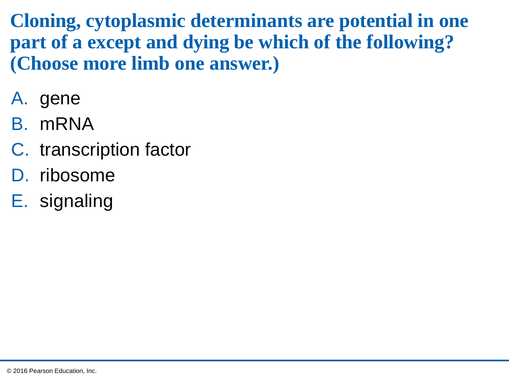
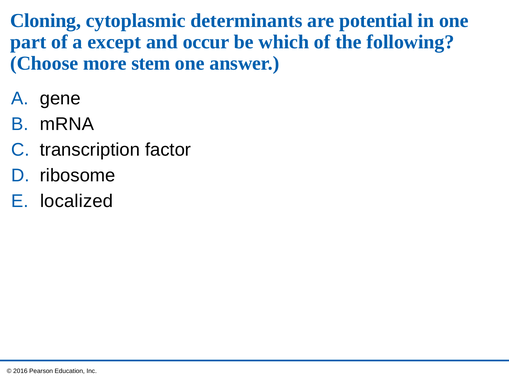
dying: dying -> occur (206, 42)
limb: limb -> stem (151, 64)
signaling: signaling -> localized (77, 201)
